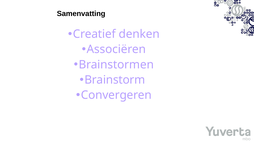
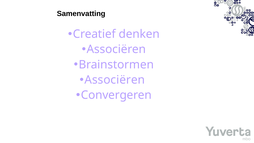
Brainstorm: Brainstorm -> Associëren (115, 80)
